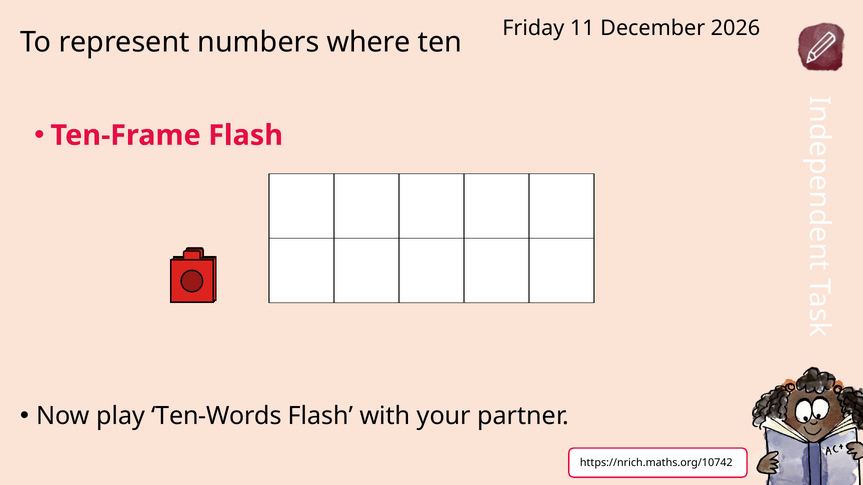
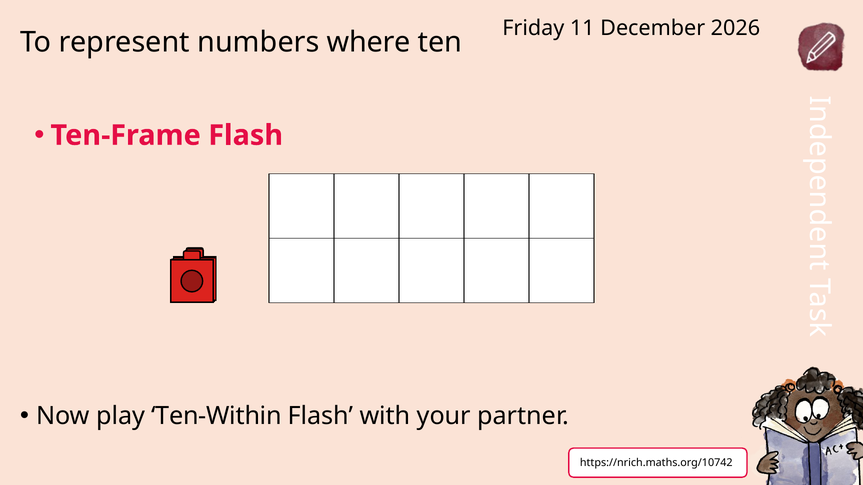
Ten-Words: Ten-Words -> Ten-Within (216, 416)
